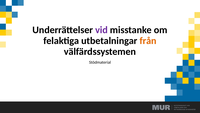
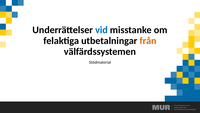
vid colour: purple -> blue (101, 30)
